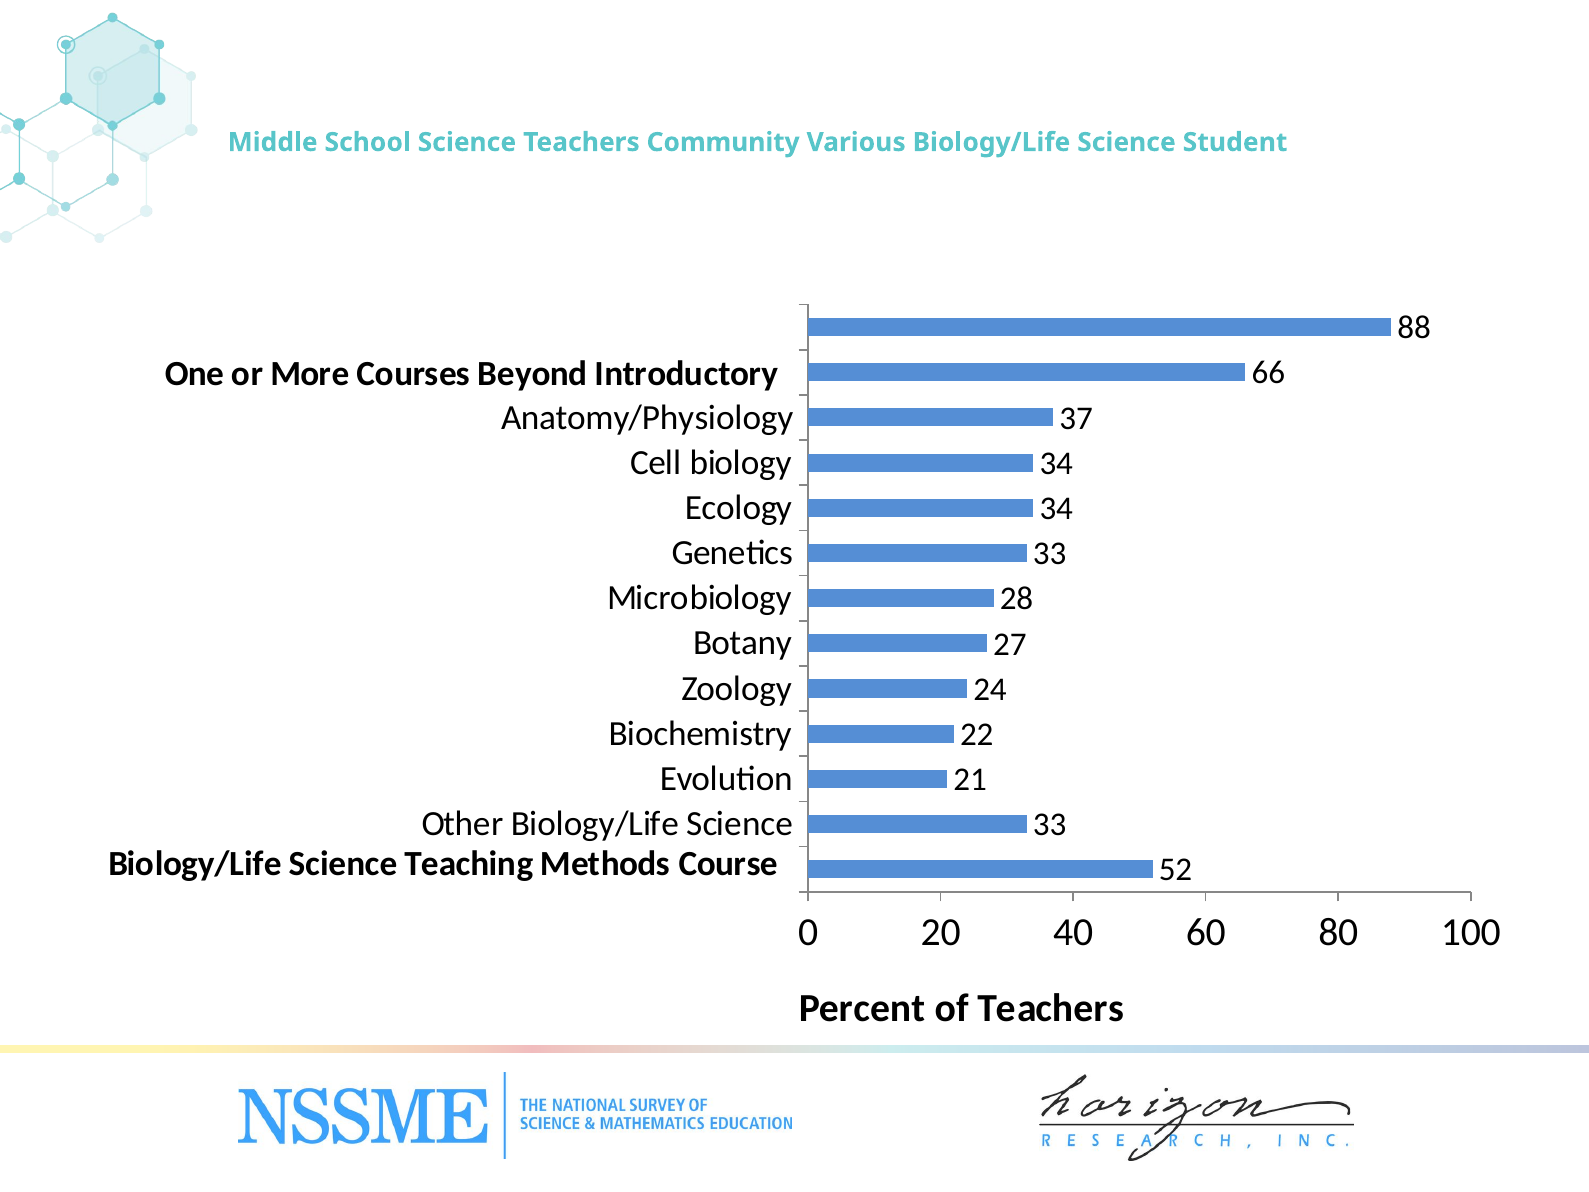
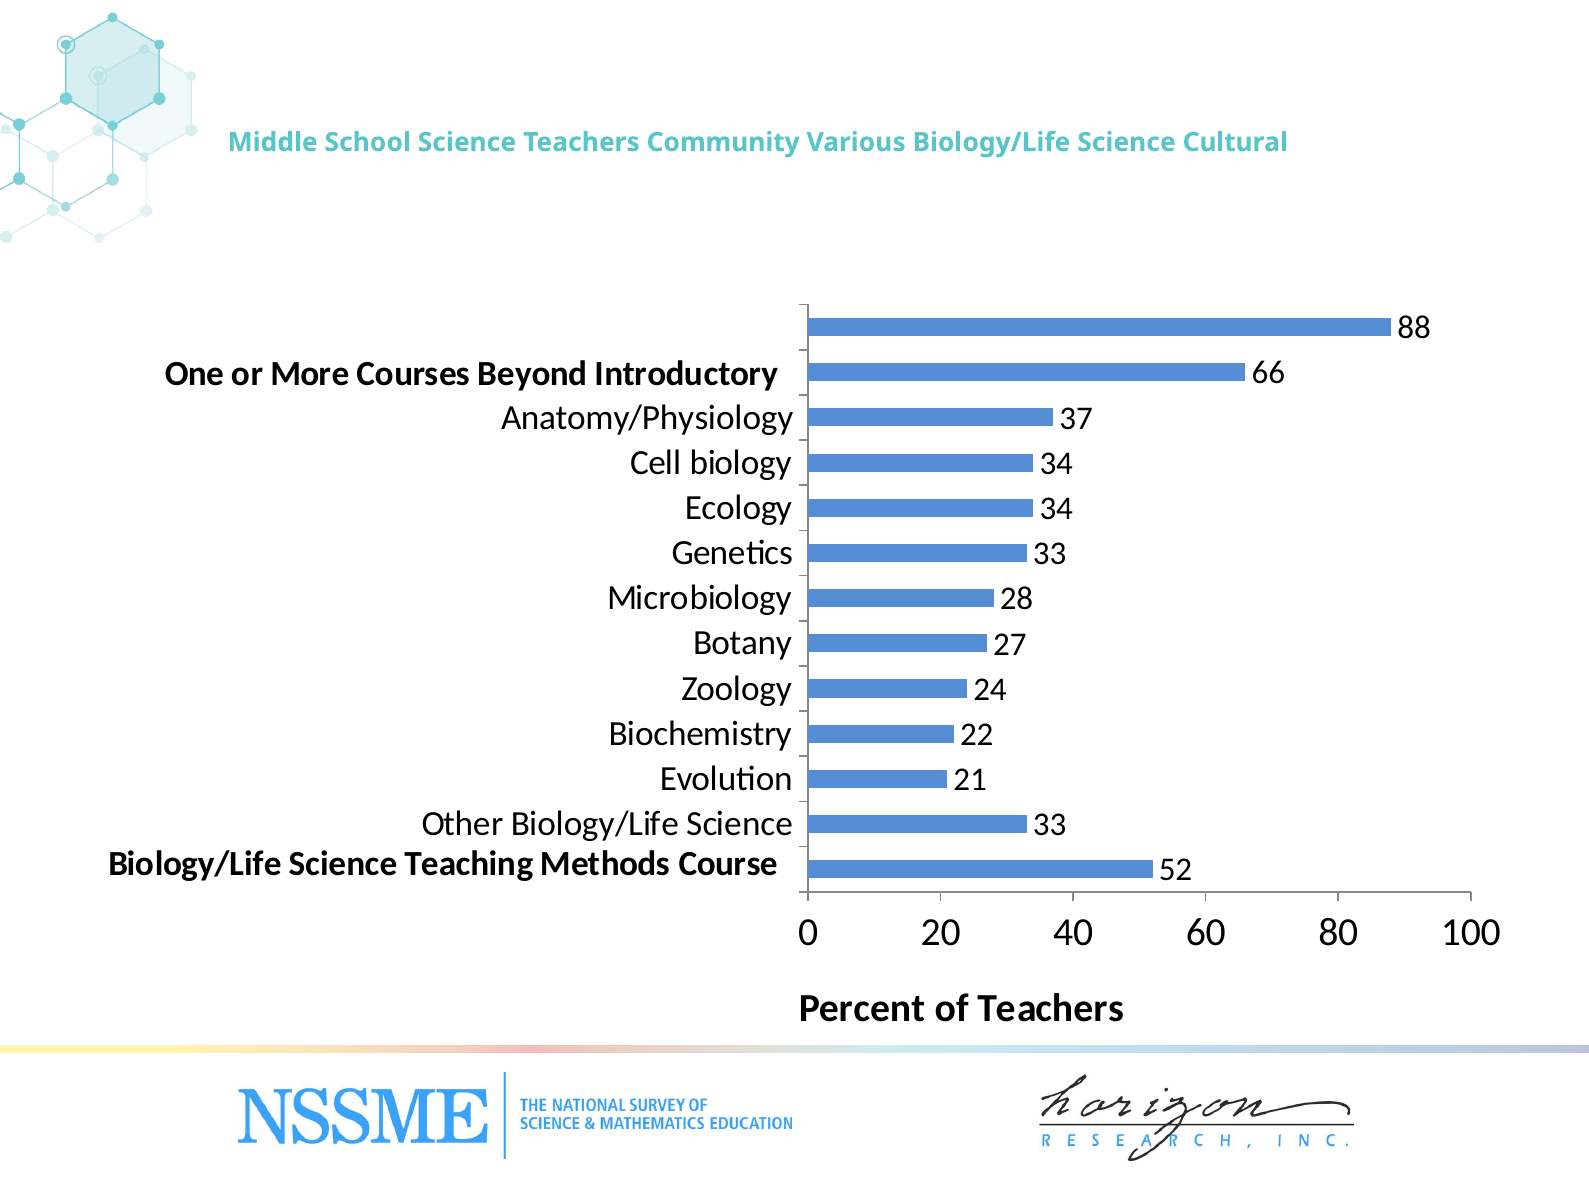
Student: Student -> Cultural (1235, 142)
